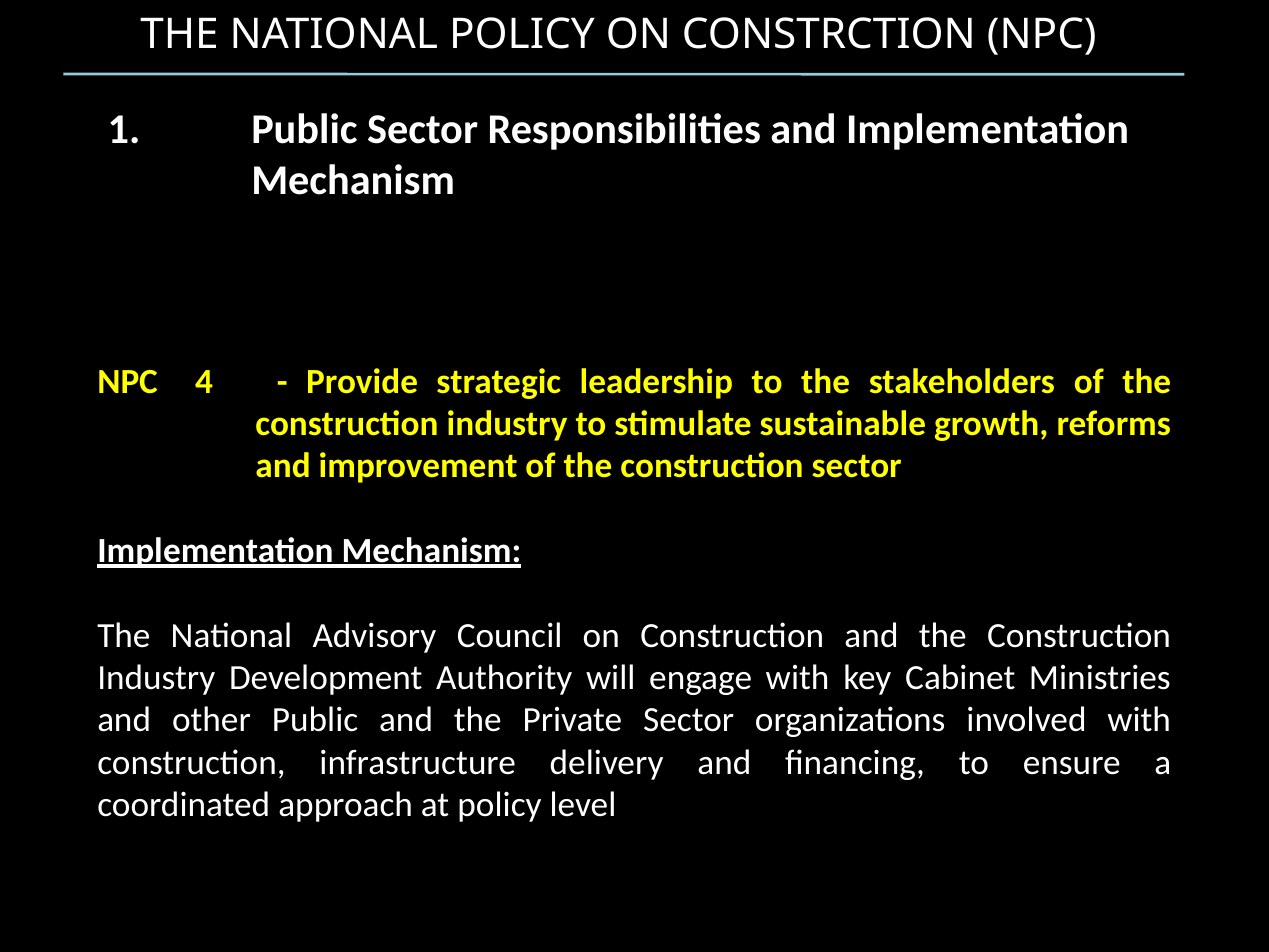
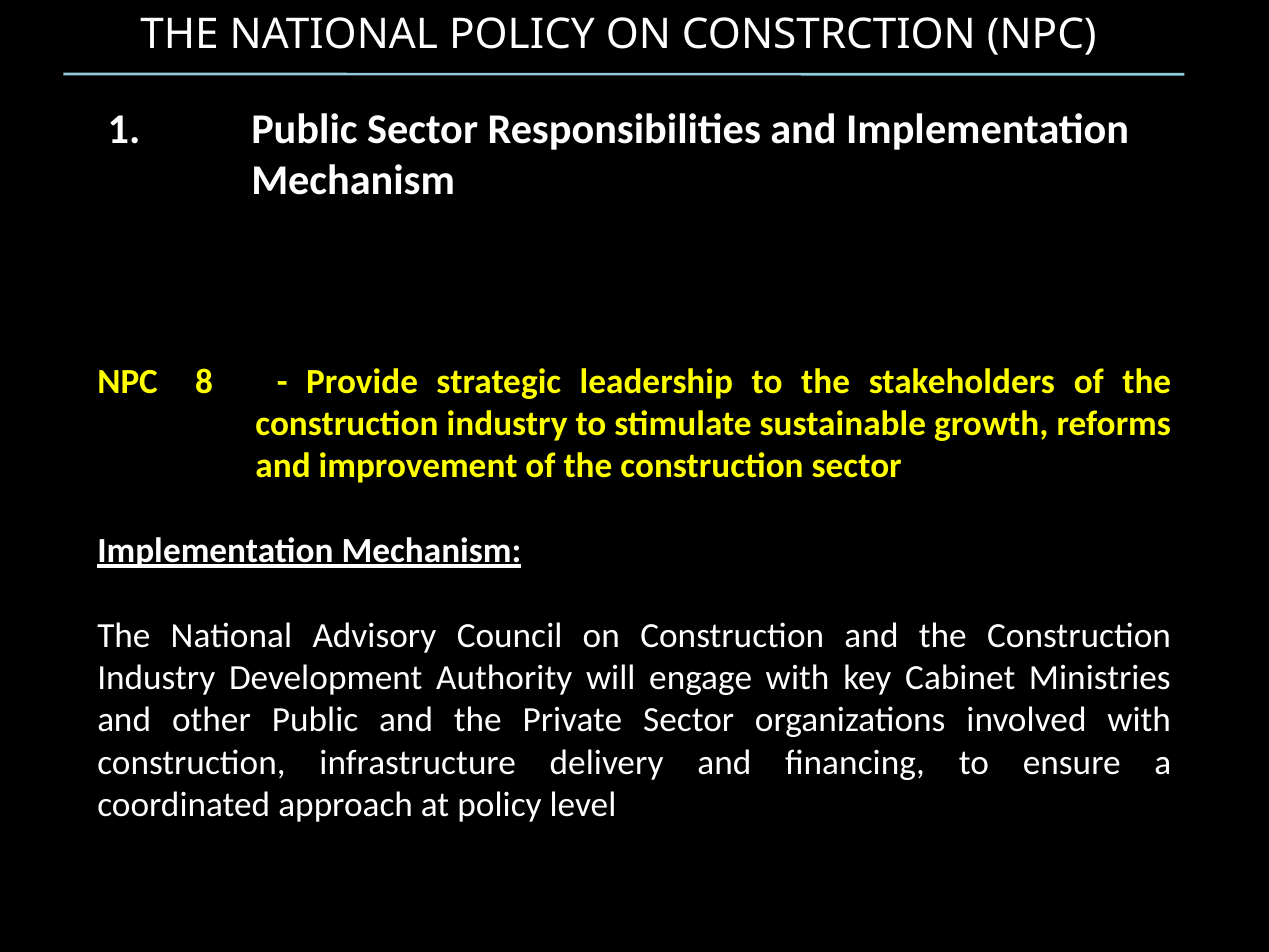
4: 4 -> 8 (204, 381)
